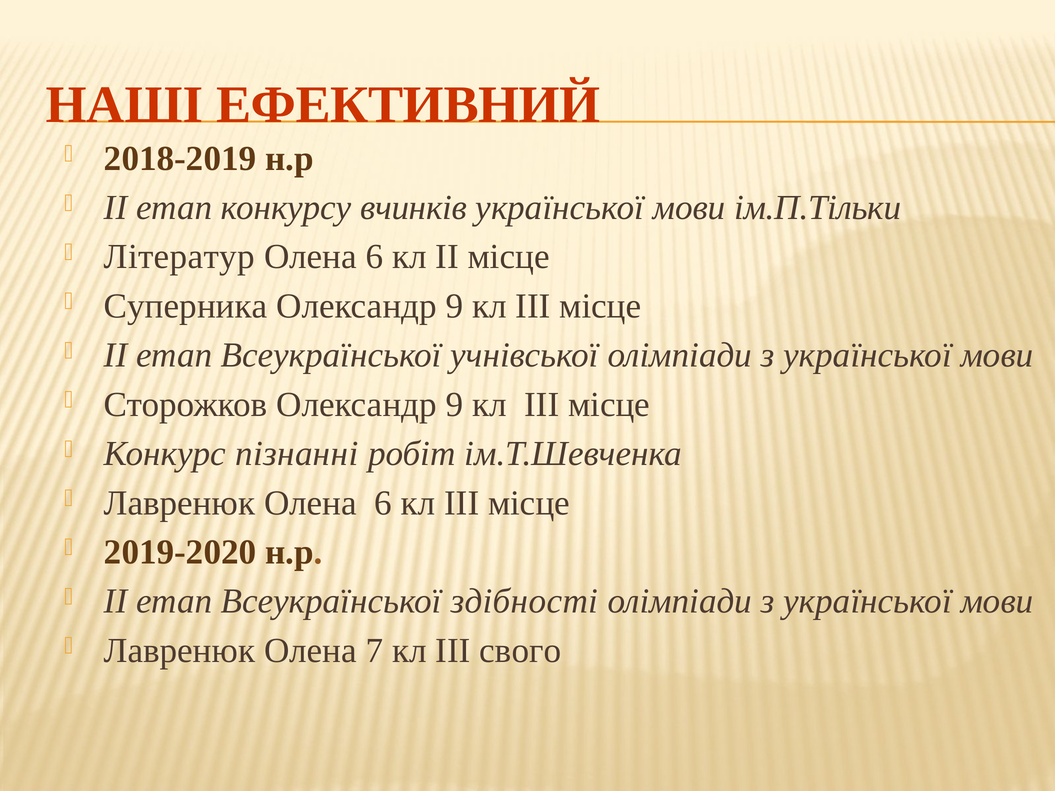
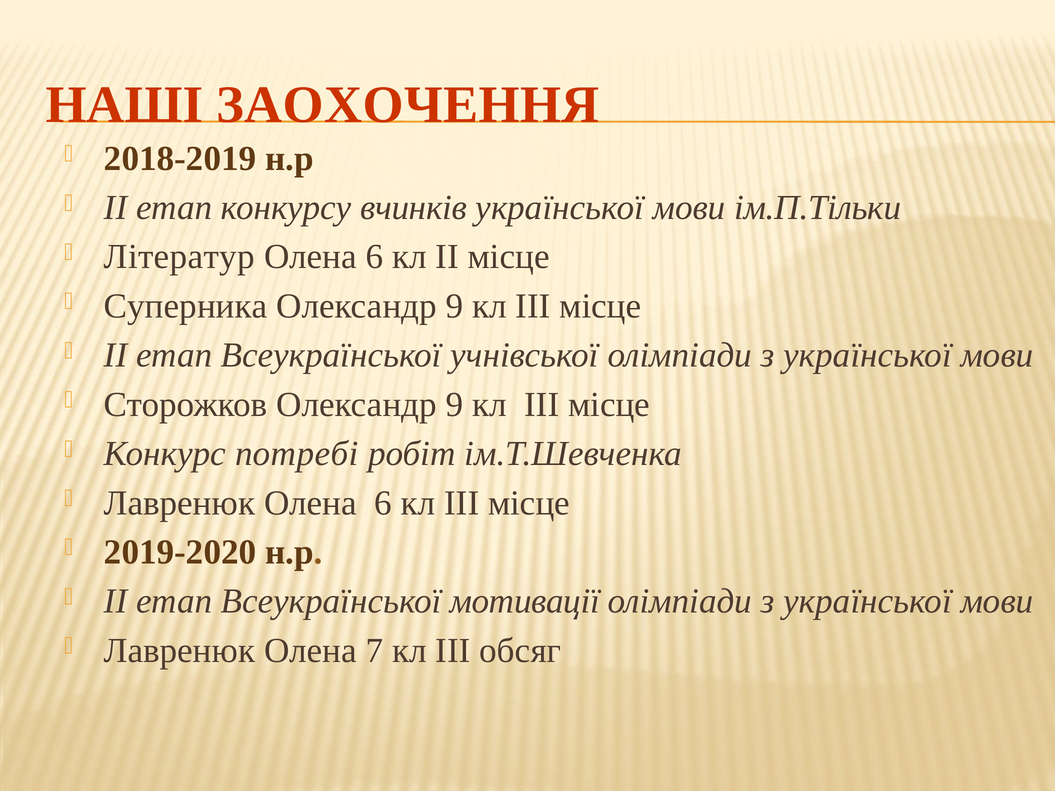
ЕФЕКТИВНИЙ: ЕФЕКТИВНИЙ -> ЗАОХОЧЕННЯ (408, 105)
пізнанні: пізнанні -> потребі (297, 454)
здібності: здібності -> мотивації (525, 601)
свого: свого -> обсяг (520, 651)
